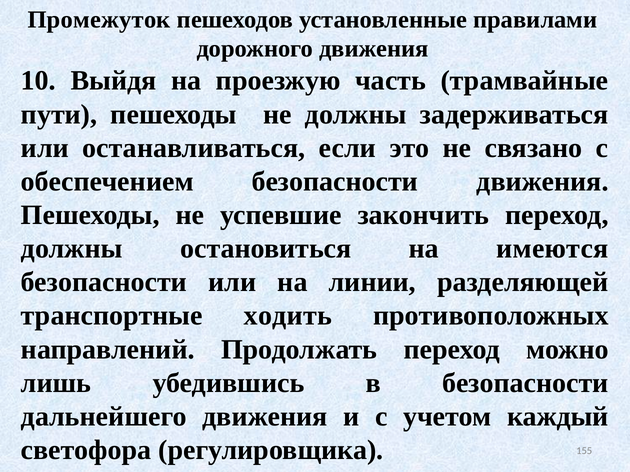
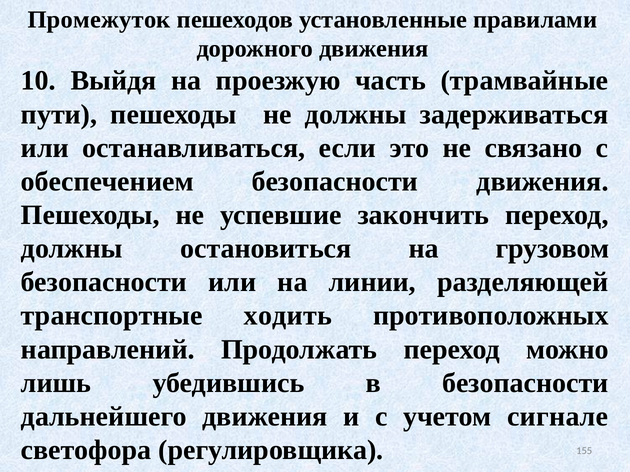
имеются: имеются -> грузовом (553, 249)
каждый: каждый -> сигнале (558, 417)
